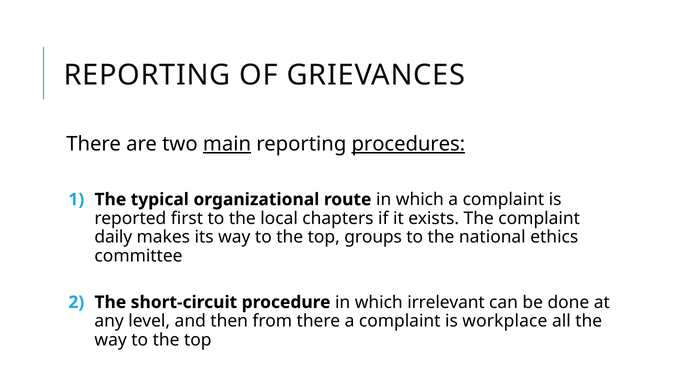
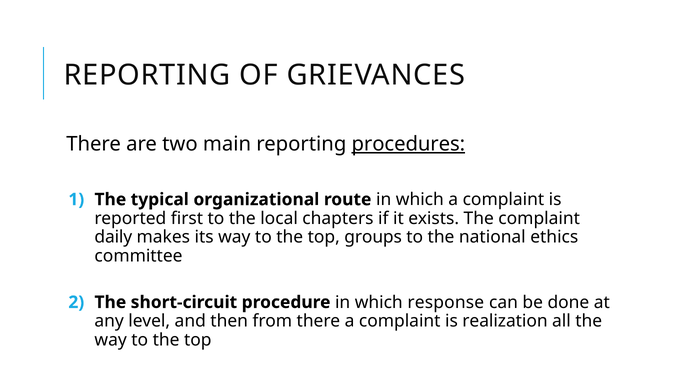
main underline: present -> none (227, 144)
irrelevant: irrelevant -> response (446, 302)
workplace: workplace -> realization (505, 321)
